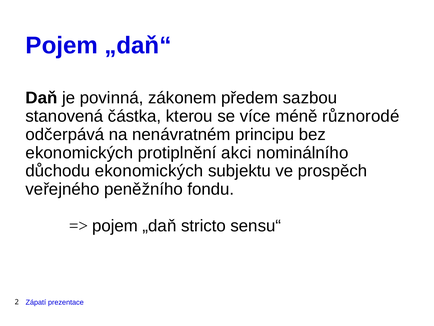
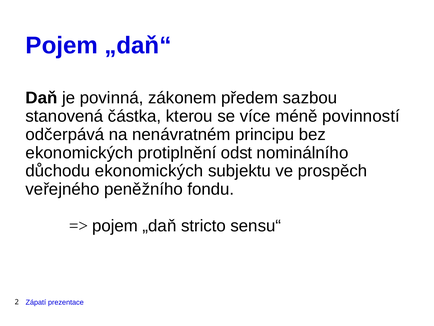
různorodé: různorodé -> povinností (361, 116)
akci: akci -> odst (237, 153)
